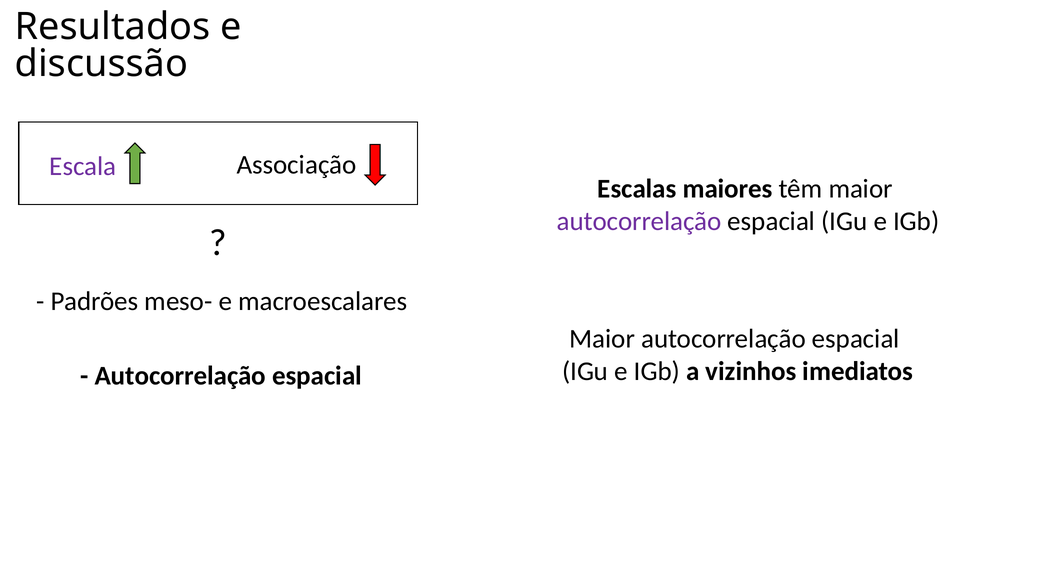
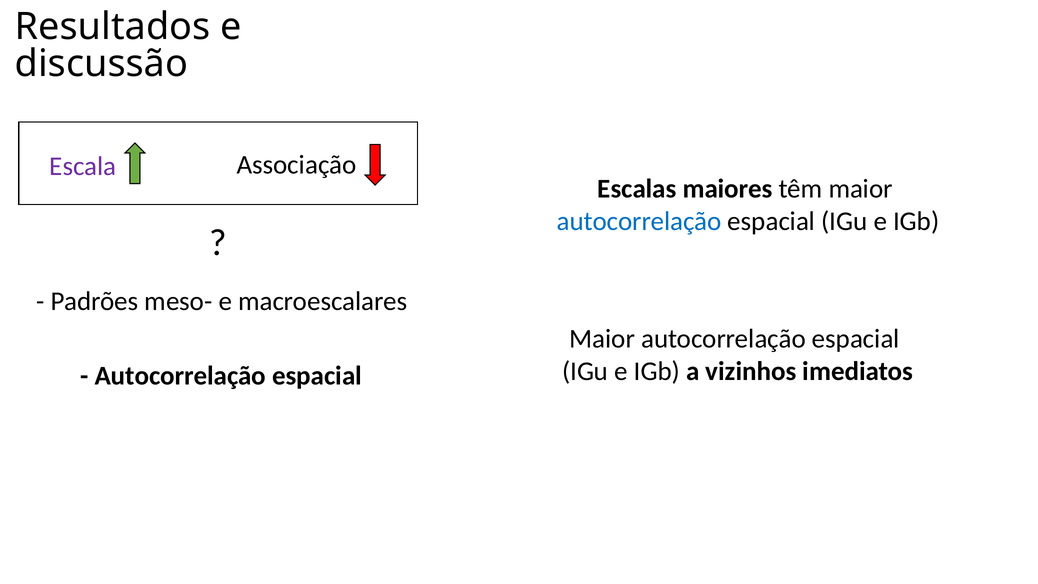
autocorrelação colour: purple -> blue (639, 221)
